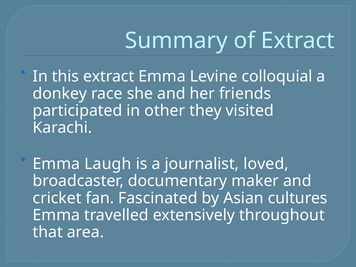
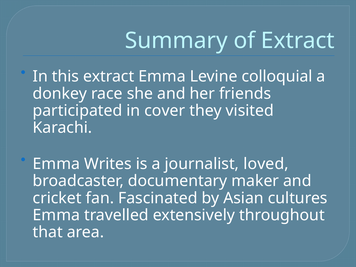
other: other -> cover (165, 111)
Laugh: Laugh -> Writes (108, 164)
